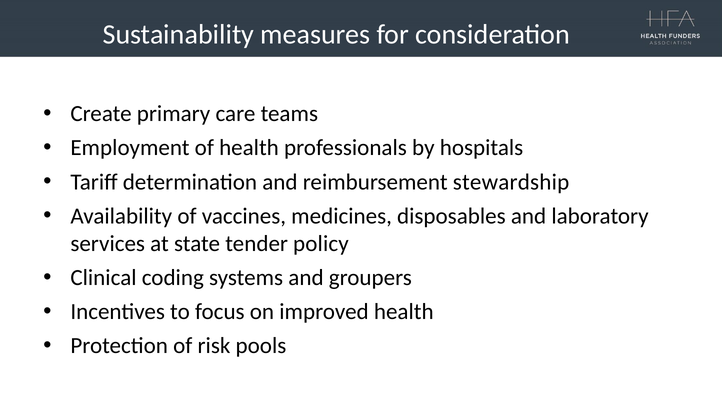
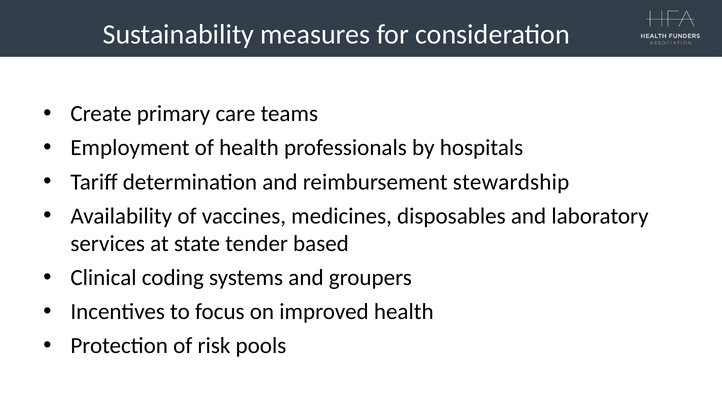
policy: policy -> based (321, 244)
